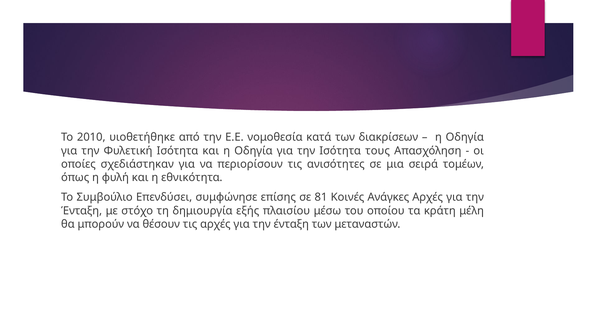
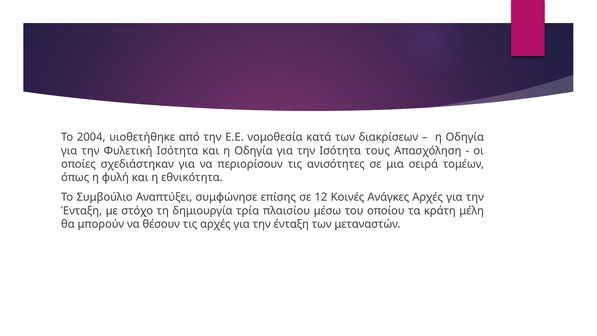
2010: 2010 -> 2004 (91, 137)
Επενδύσει: Επενδύσει -> Αναπτύξει (164, 197)
81: 81 -> 12 (321, 197)
εξής: εξής -> τρία (248, 211)
